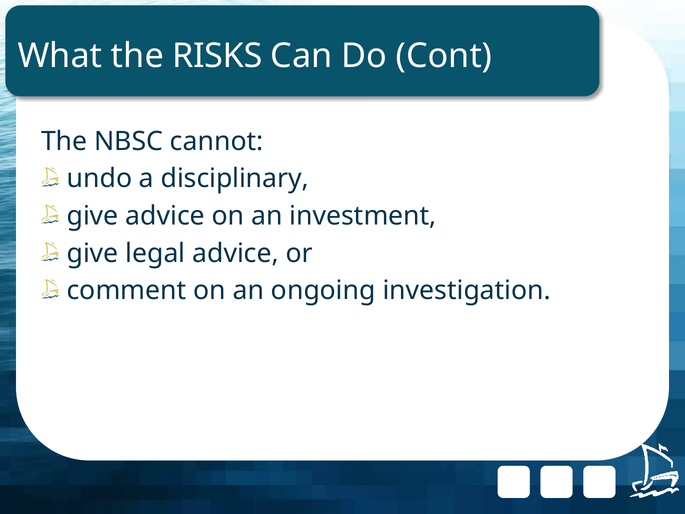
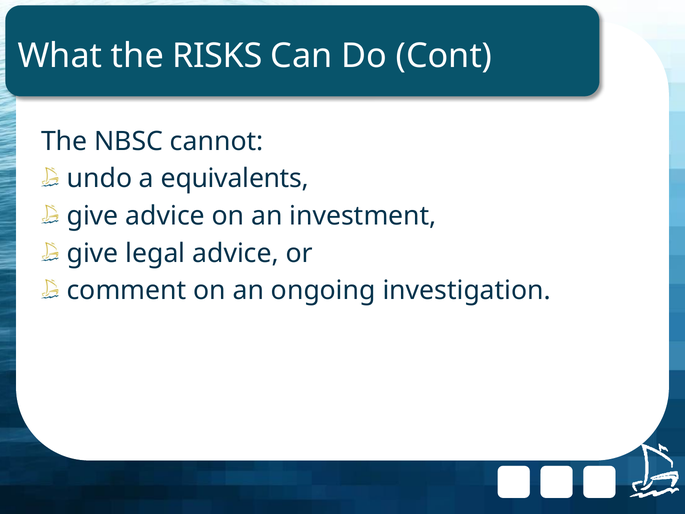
disciplinary: disciplinary -> equivalents (235, 178)
